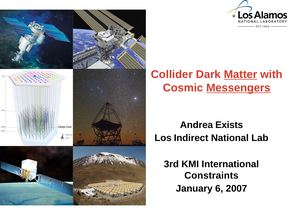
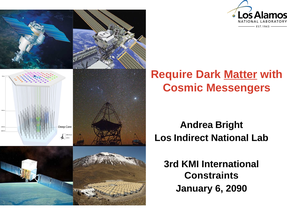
Collider: Collider -> Require (172, 75)
Messengers underline: present -> none (238, 88)
Exists: Exists -> Bright (229, 125)
2007: 2007 -> 2090 (236, 189)
